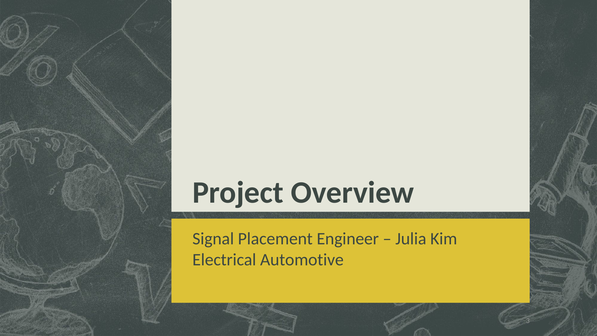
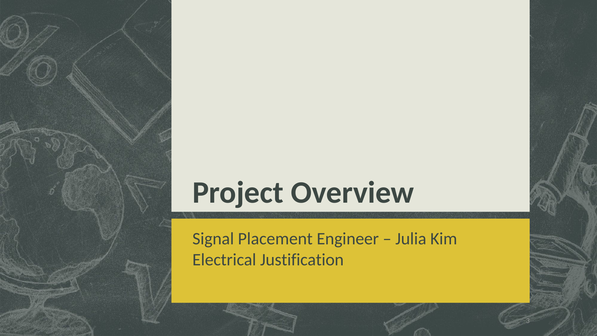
Automotive: Automotive -> Justification (302, 259)
